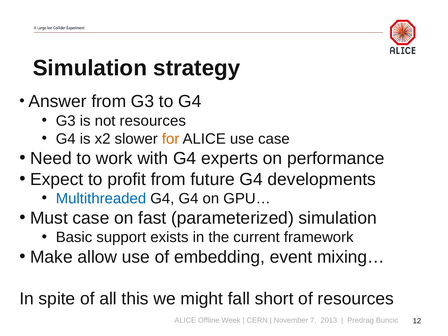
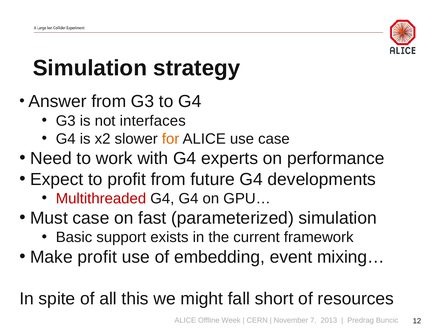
not resources: resources -> interfaces (153, 121)
Multithreaded colour: blue -> red (101, 199)
Make allow: allow -> profit (97, 257)
